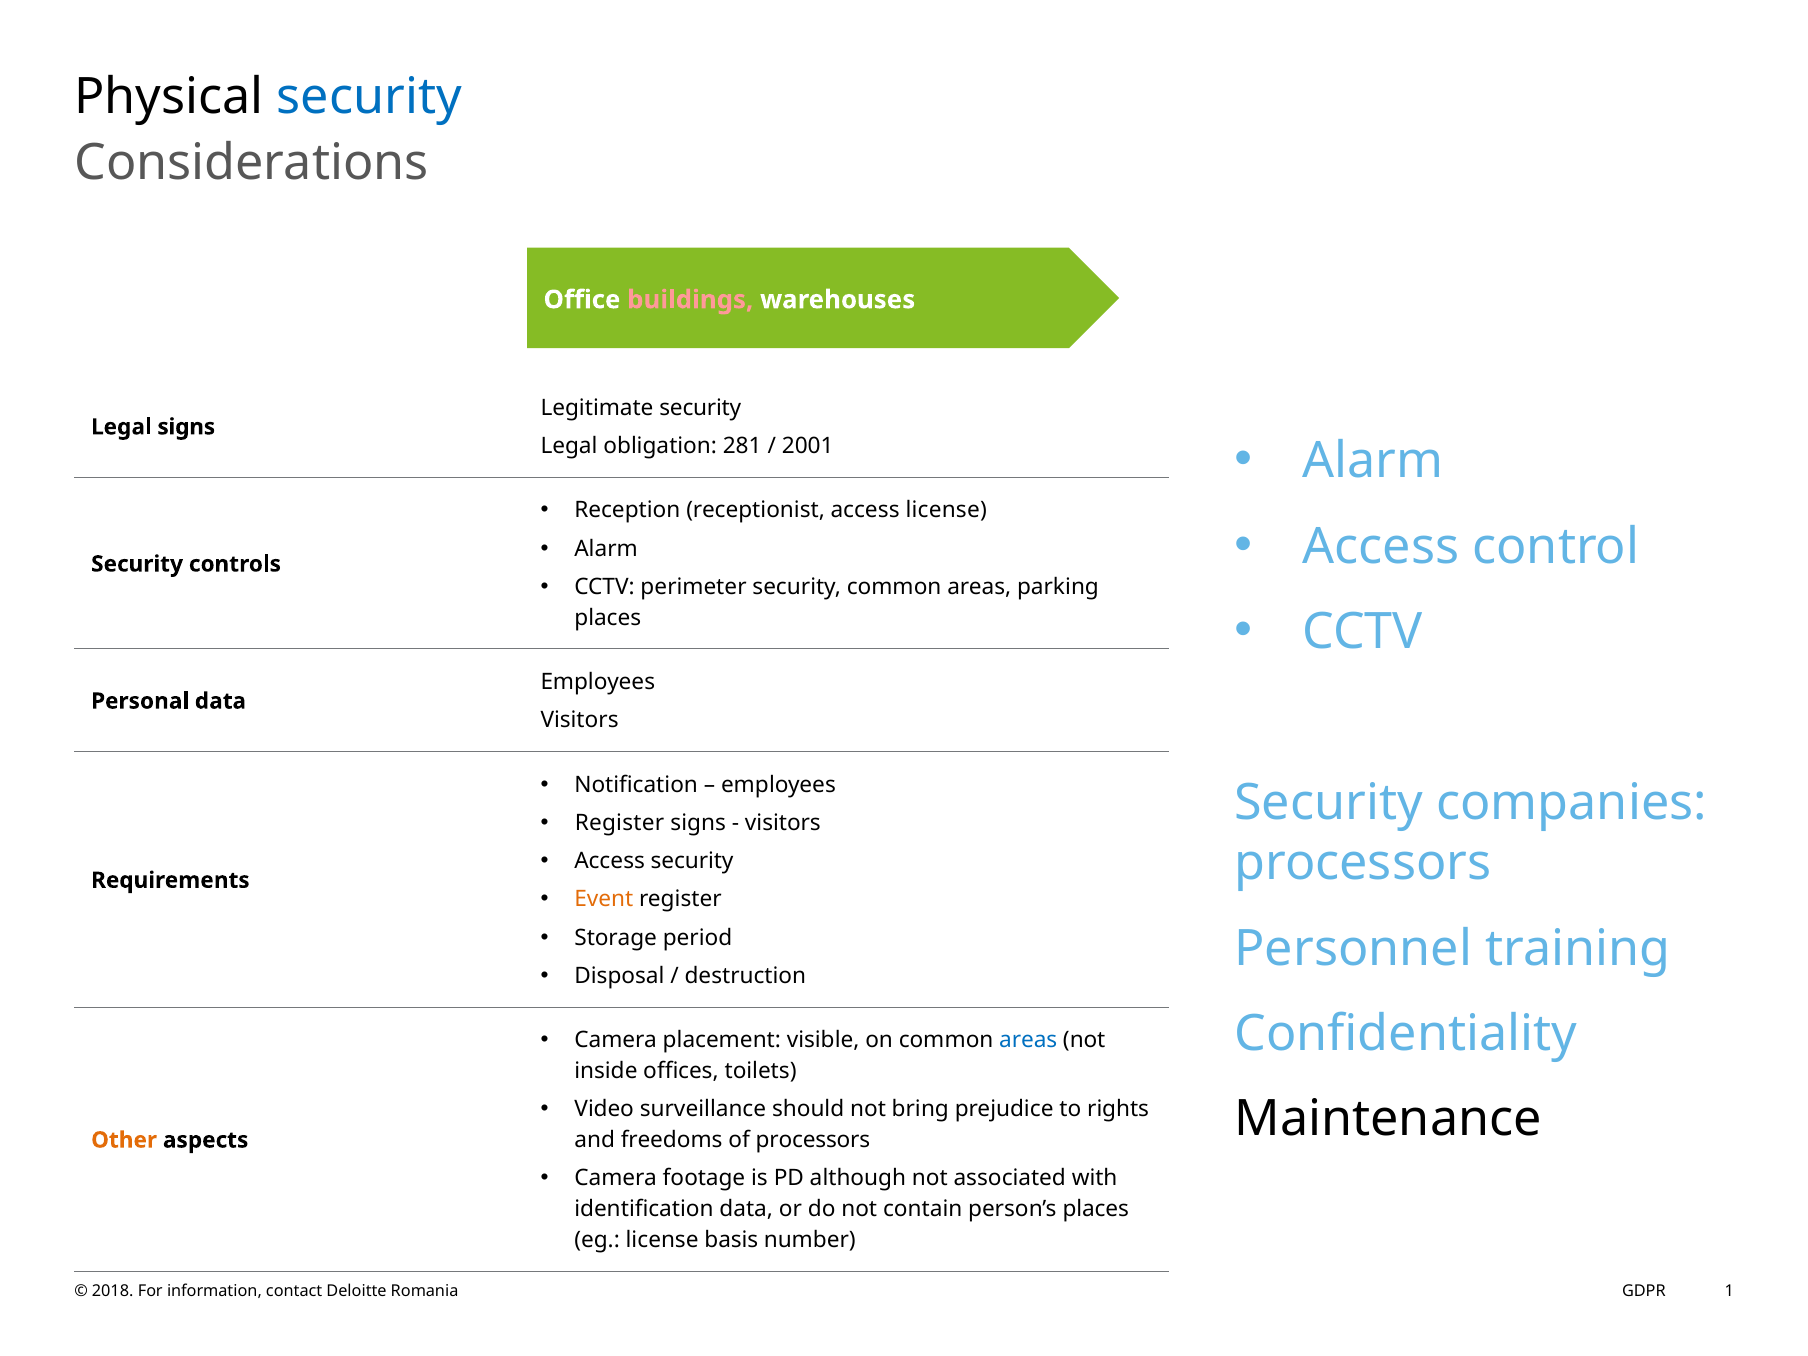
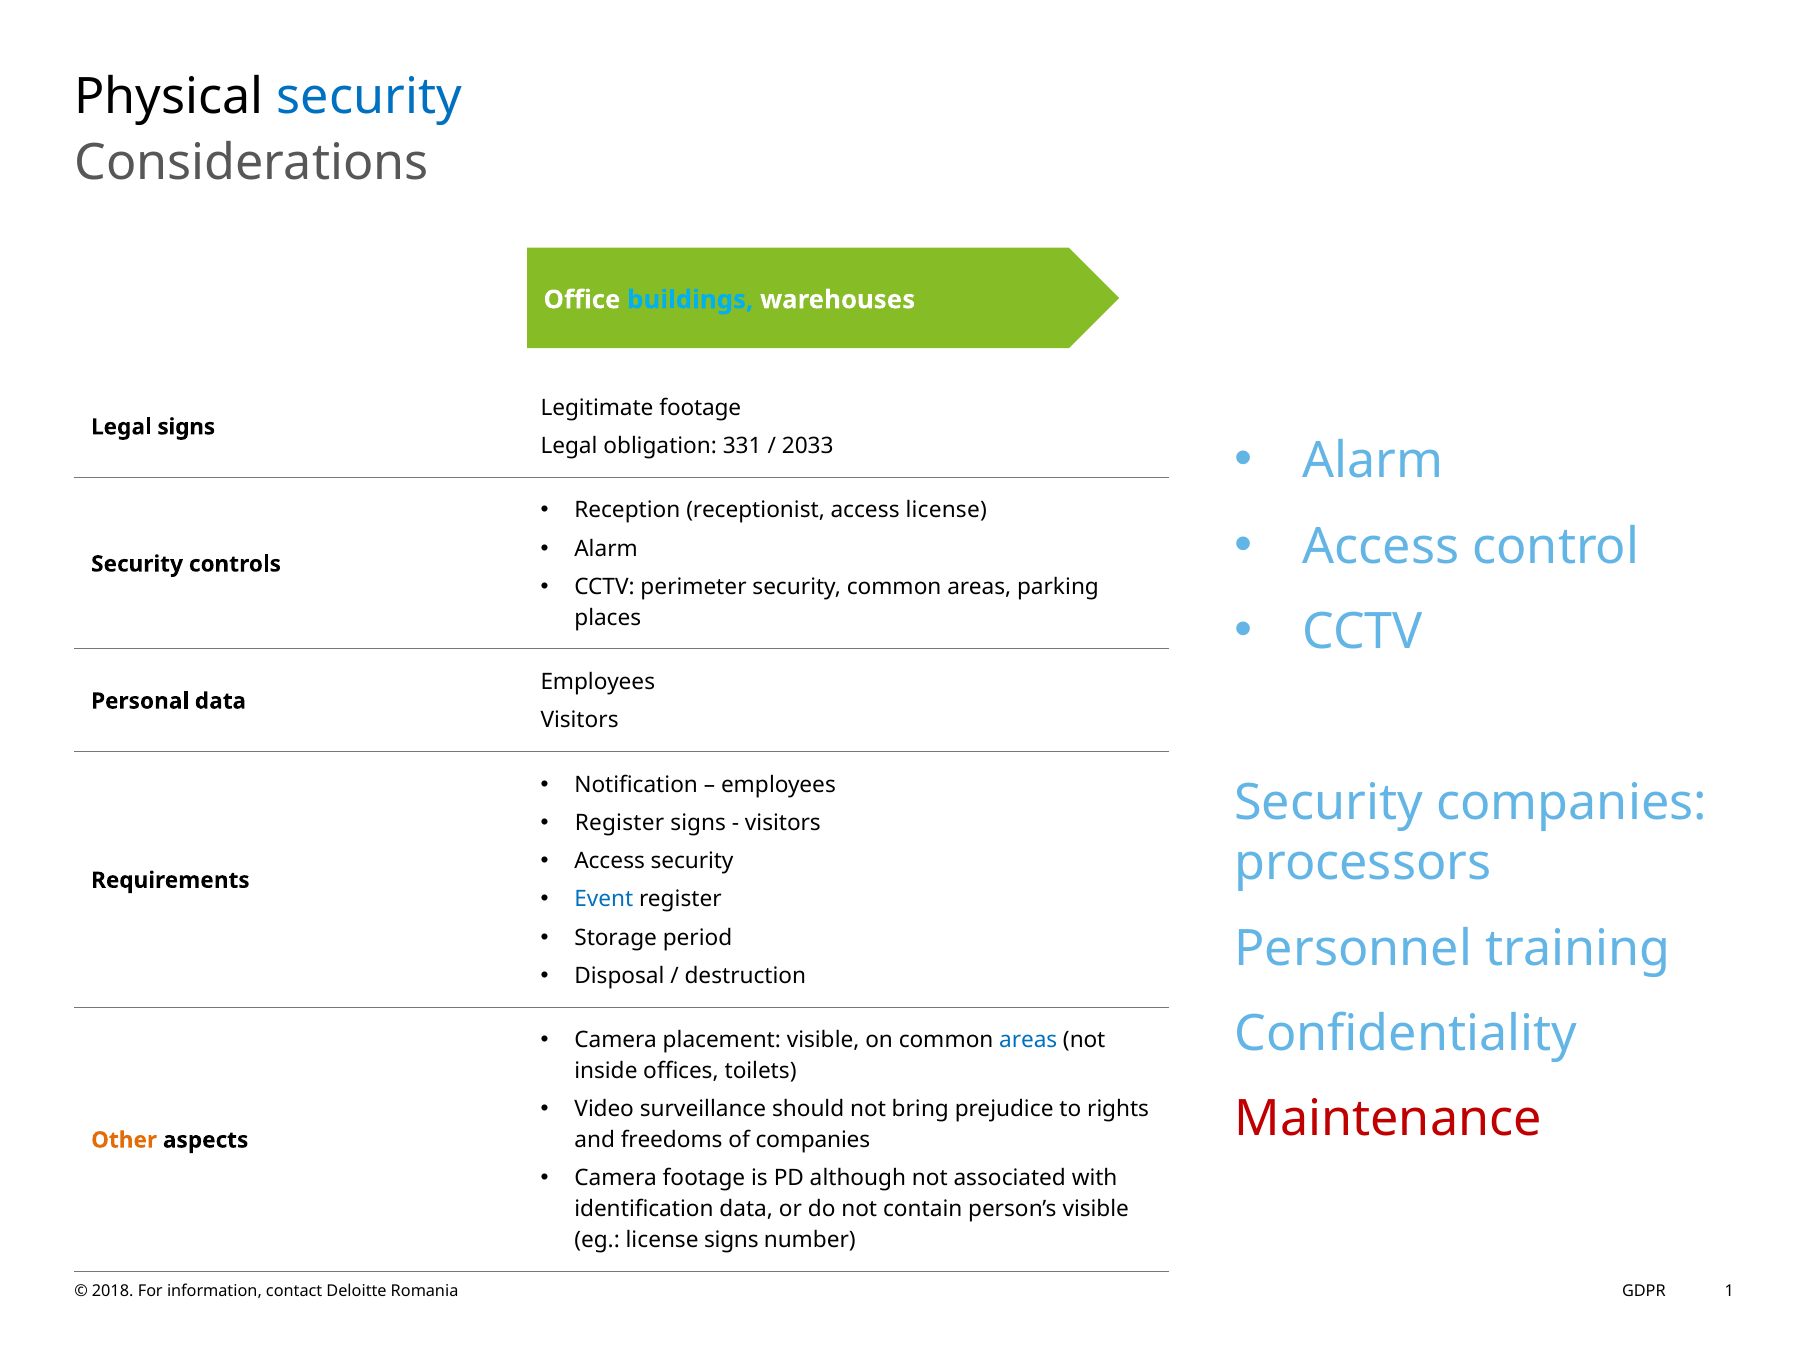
buildings colour: pink -> light blue (690, 300)
Legitimate security: security -> footage (700, 408)
281: 281 -> 331 (742, 446)
2001: 2001 -> 2033 (808, 446)
Event colour: orange -> blue (604, 899)
Maintenance colour: black -> red (1388, 1119)
of processors: processors -> companies (813, 1140)
person’s places: places -> visible (1096, 1209)
license basis: basis -> signs (731, 1240)
